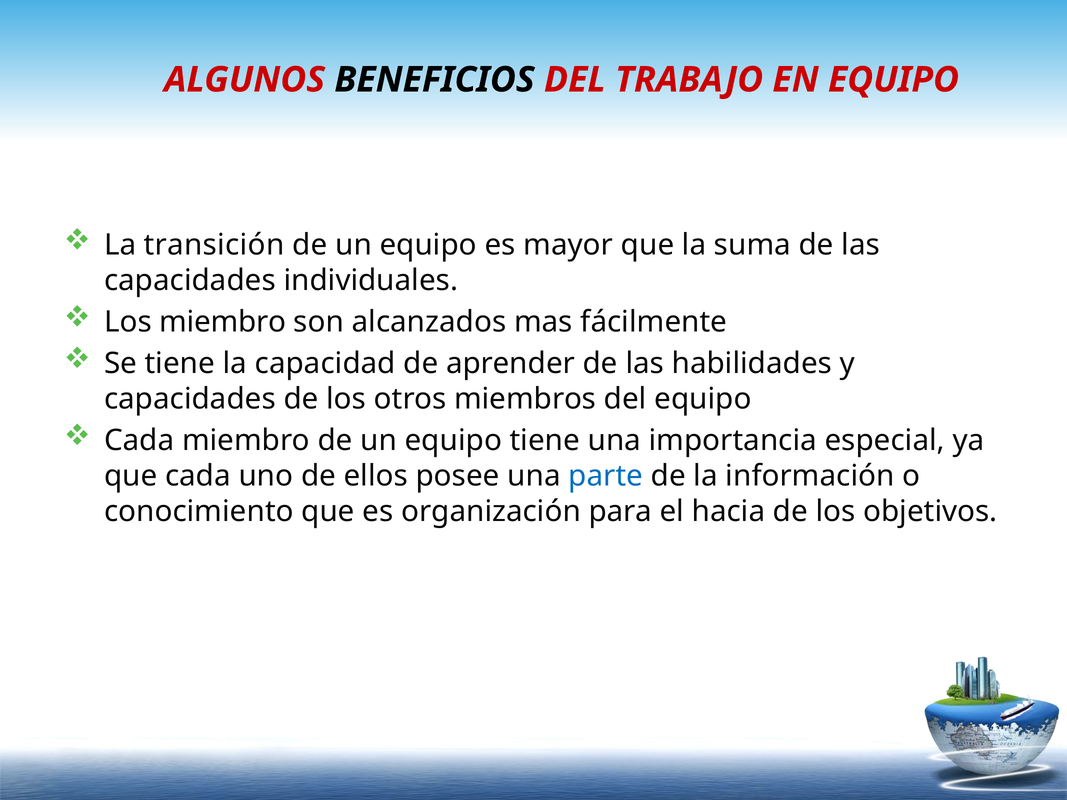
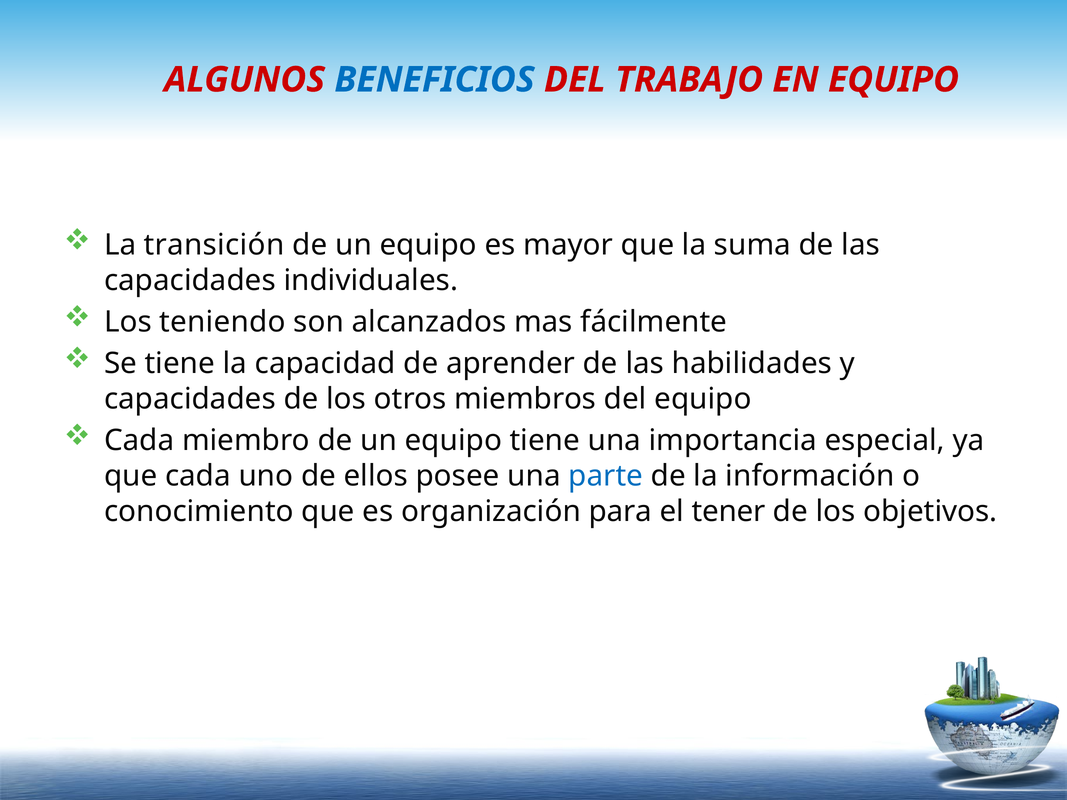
BENEFICIOS colour: black -> blue (435, 80)
Los miembro: miembro -> teniendo (222, 322)
hacia: hacia -> tener (729, 512)
